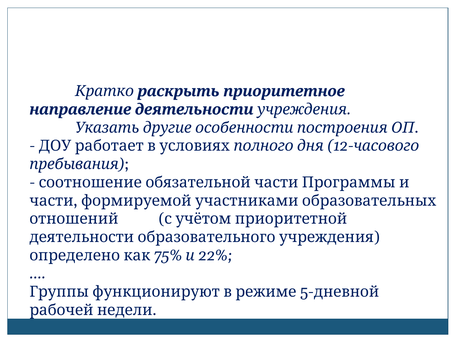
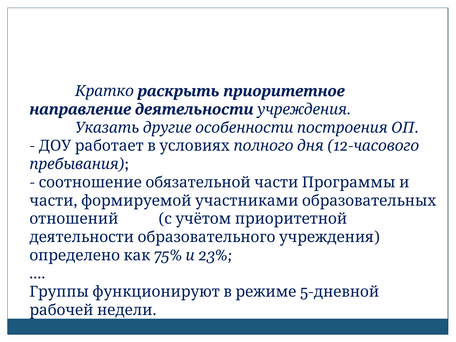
22%: 22% -> 23% (216, 255)
